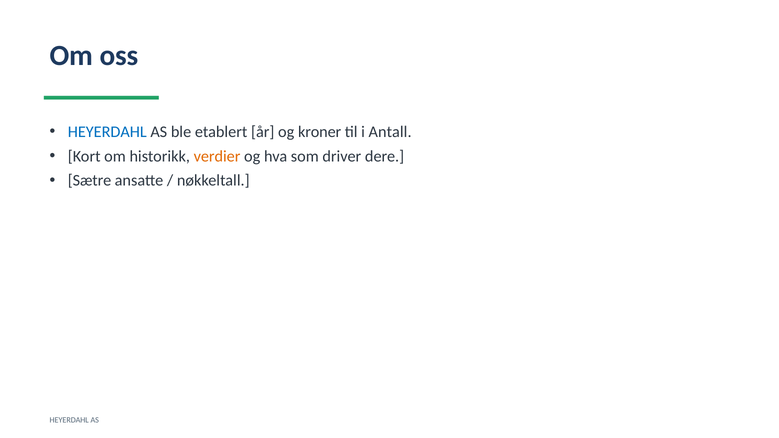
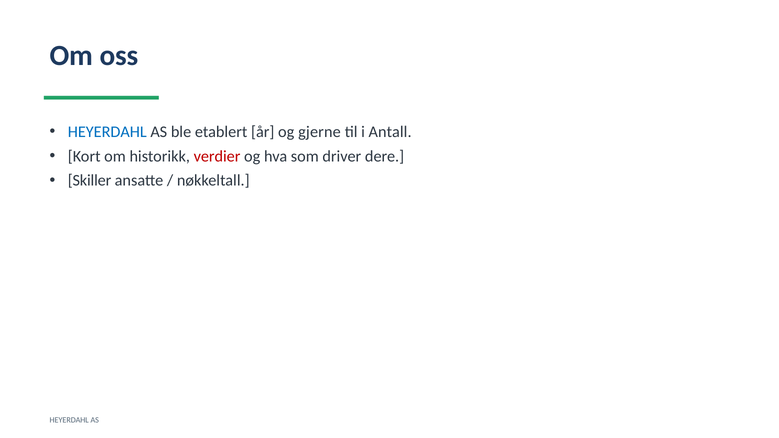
kroner: kroner -> gjerne (319, 132)
verdier colour: orange -> red (217, 156)
Sætre: Sætre -> Skiller (90, 181)
